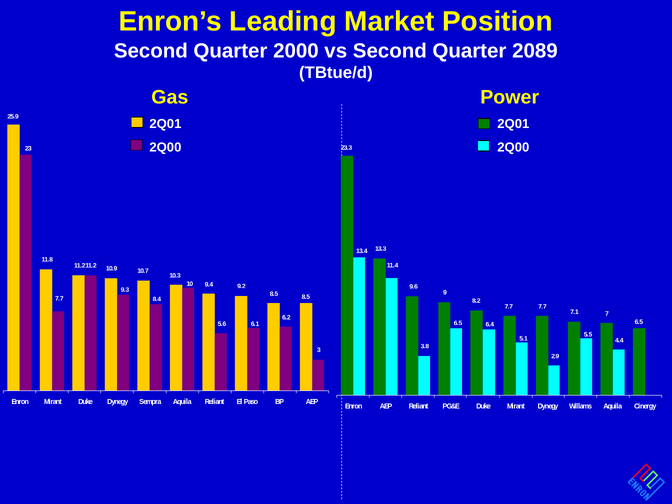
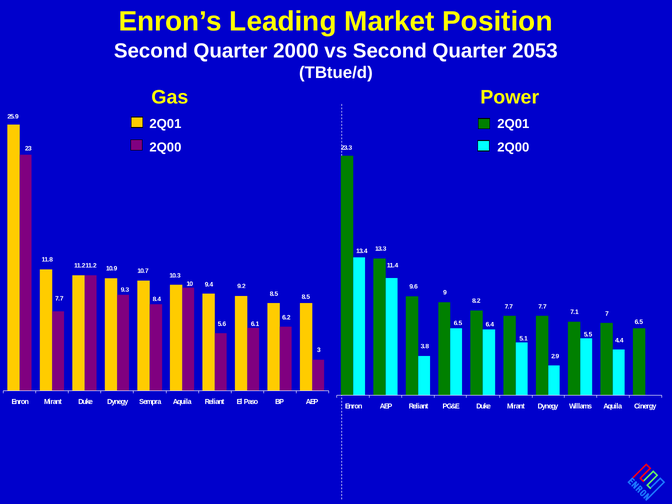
2089: 2089 -> 2053 (535, 51)
